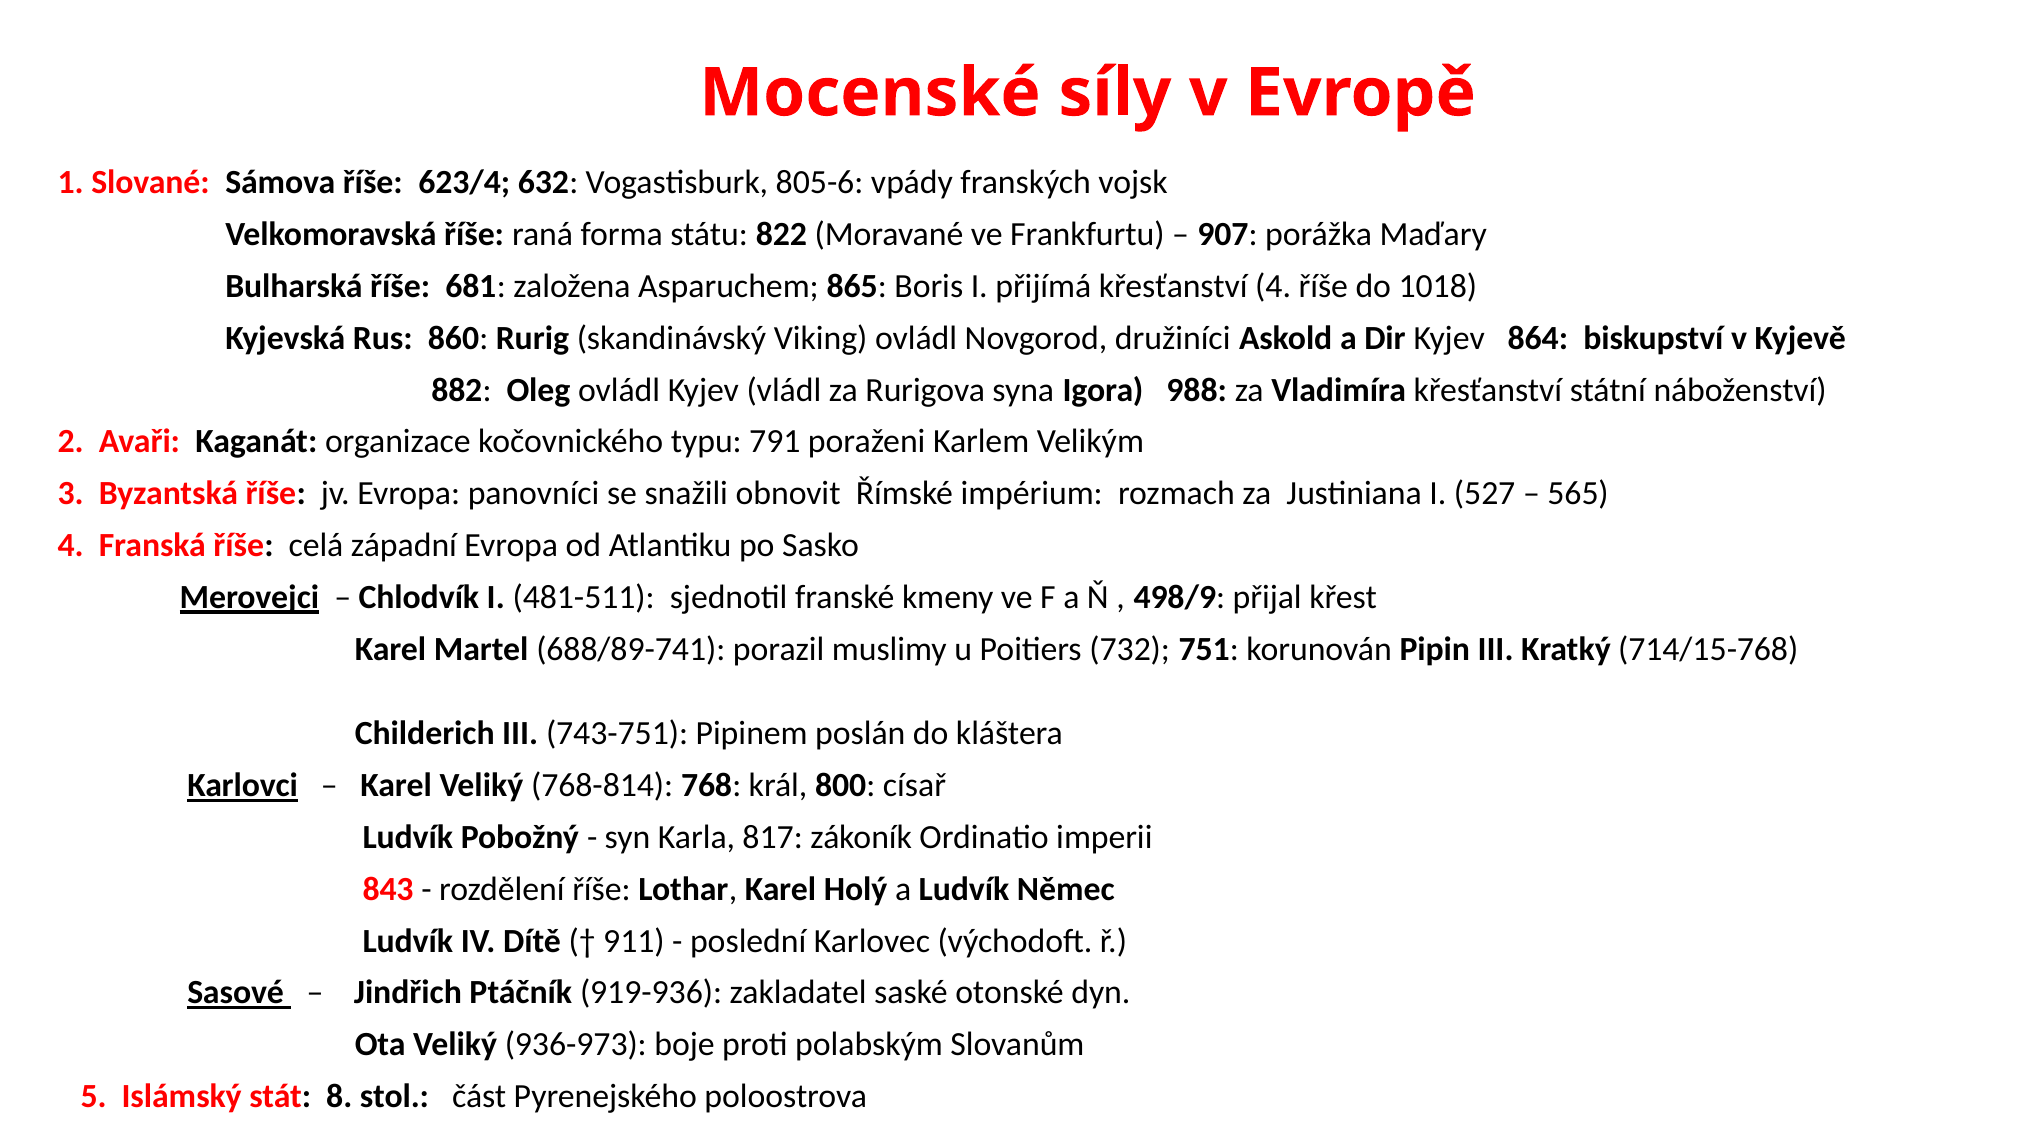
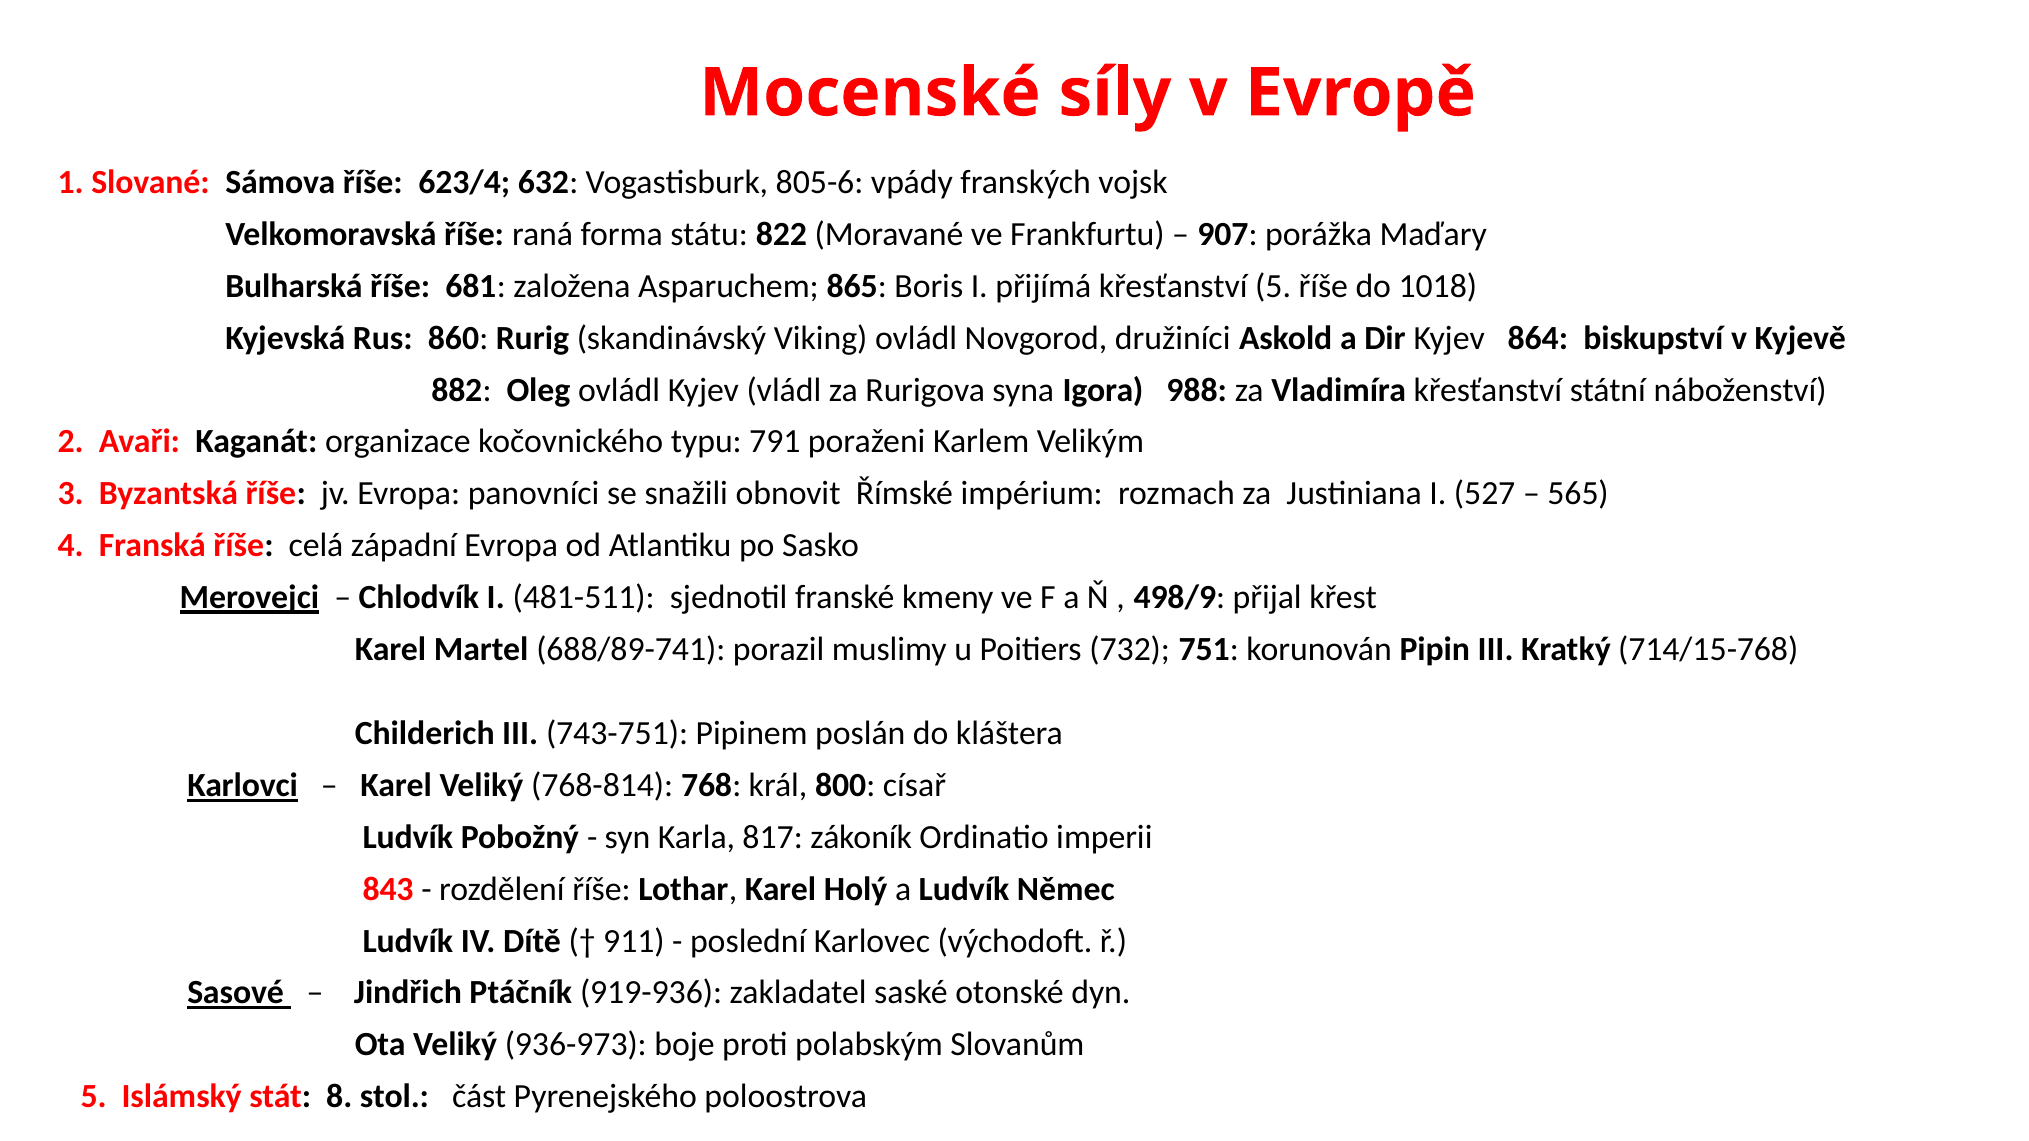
křesťanství 4: 4 -> 5 (1273, 286)
